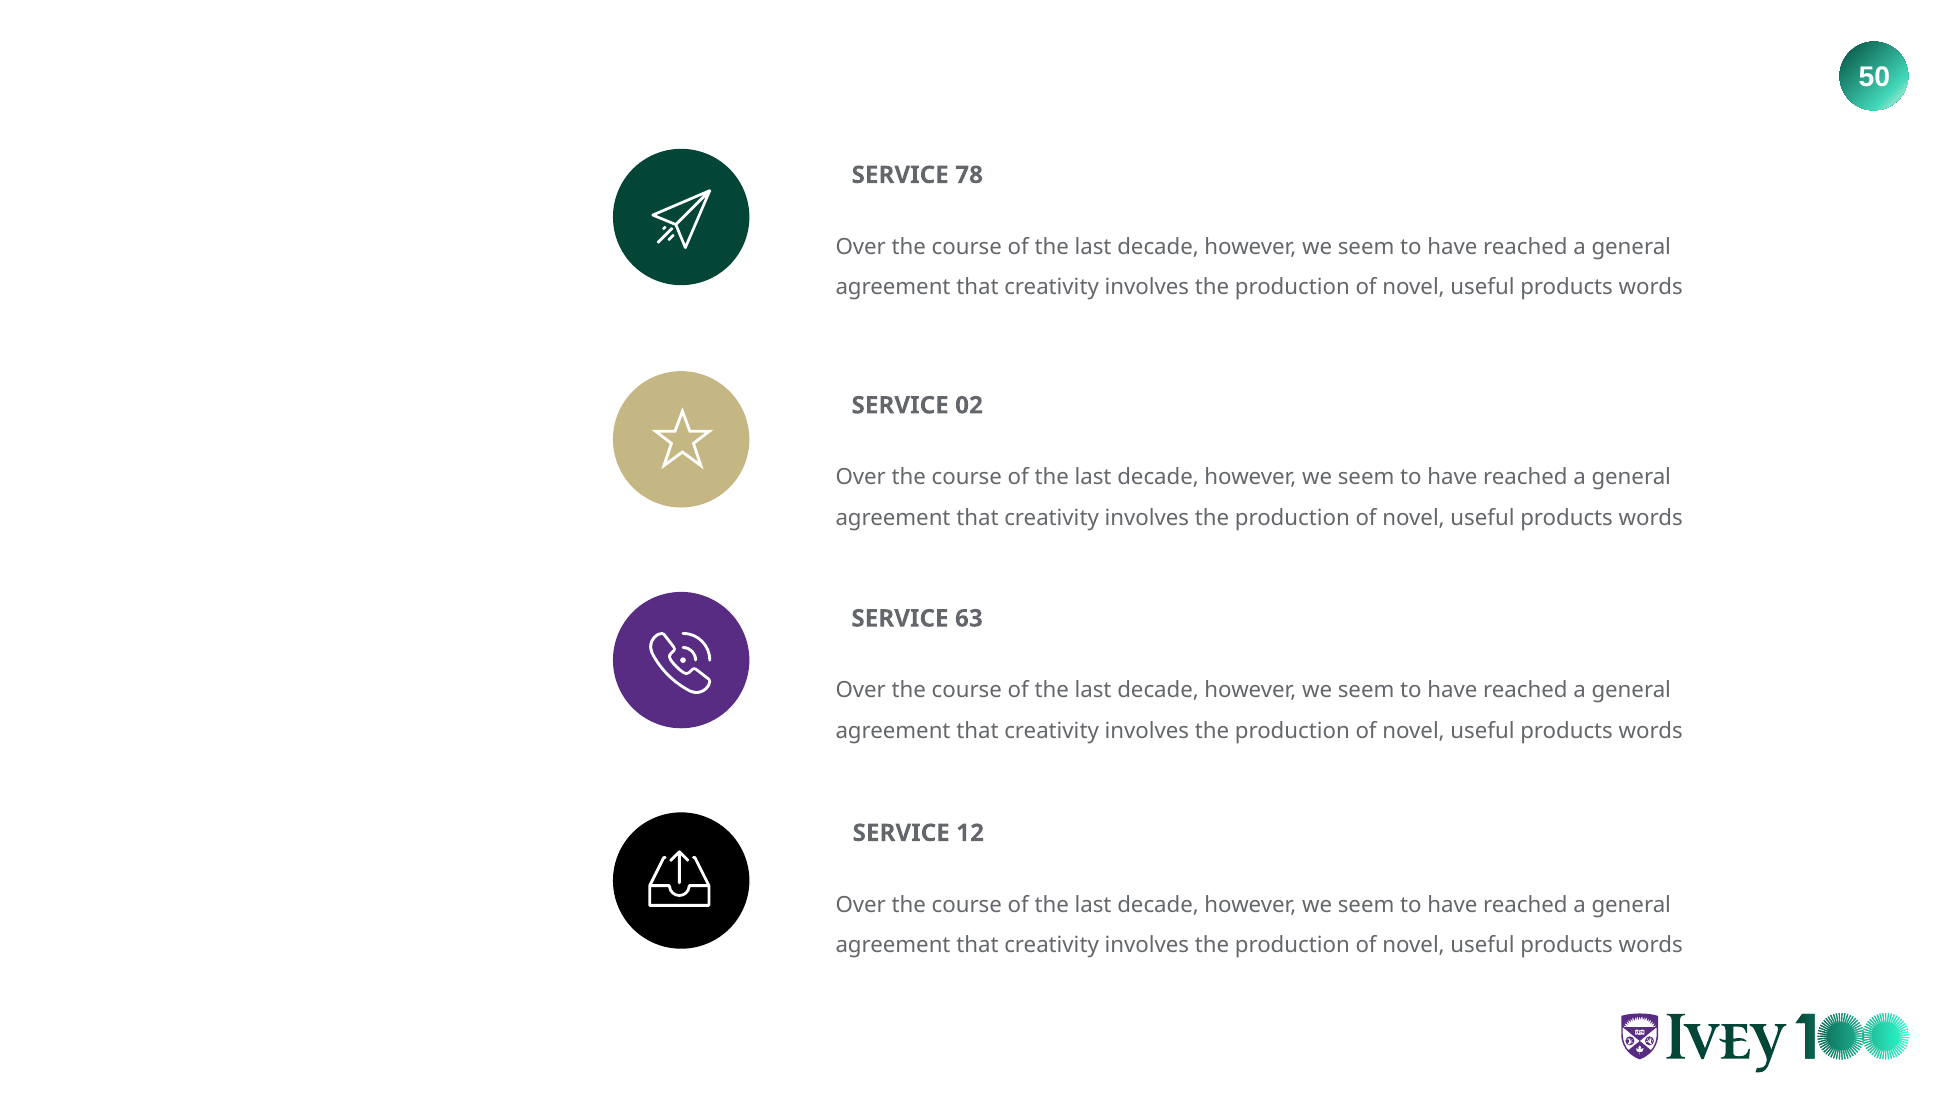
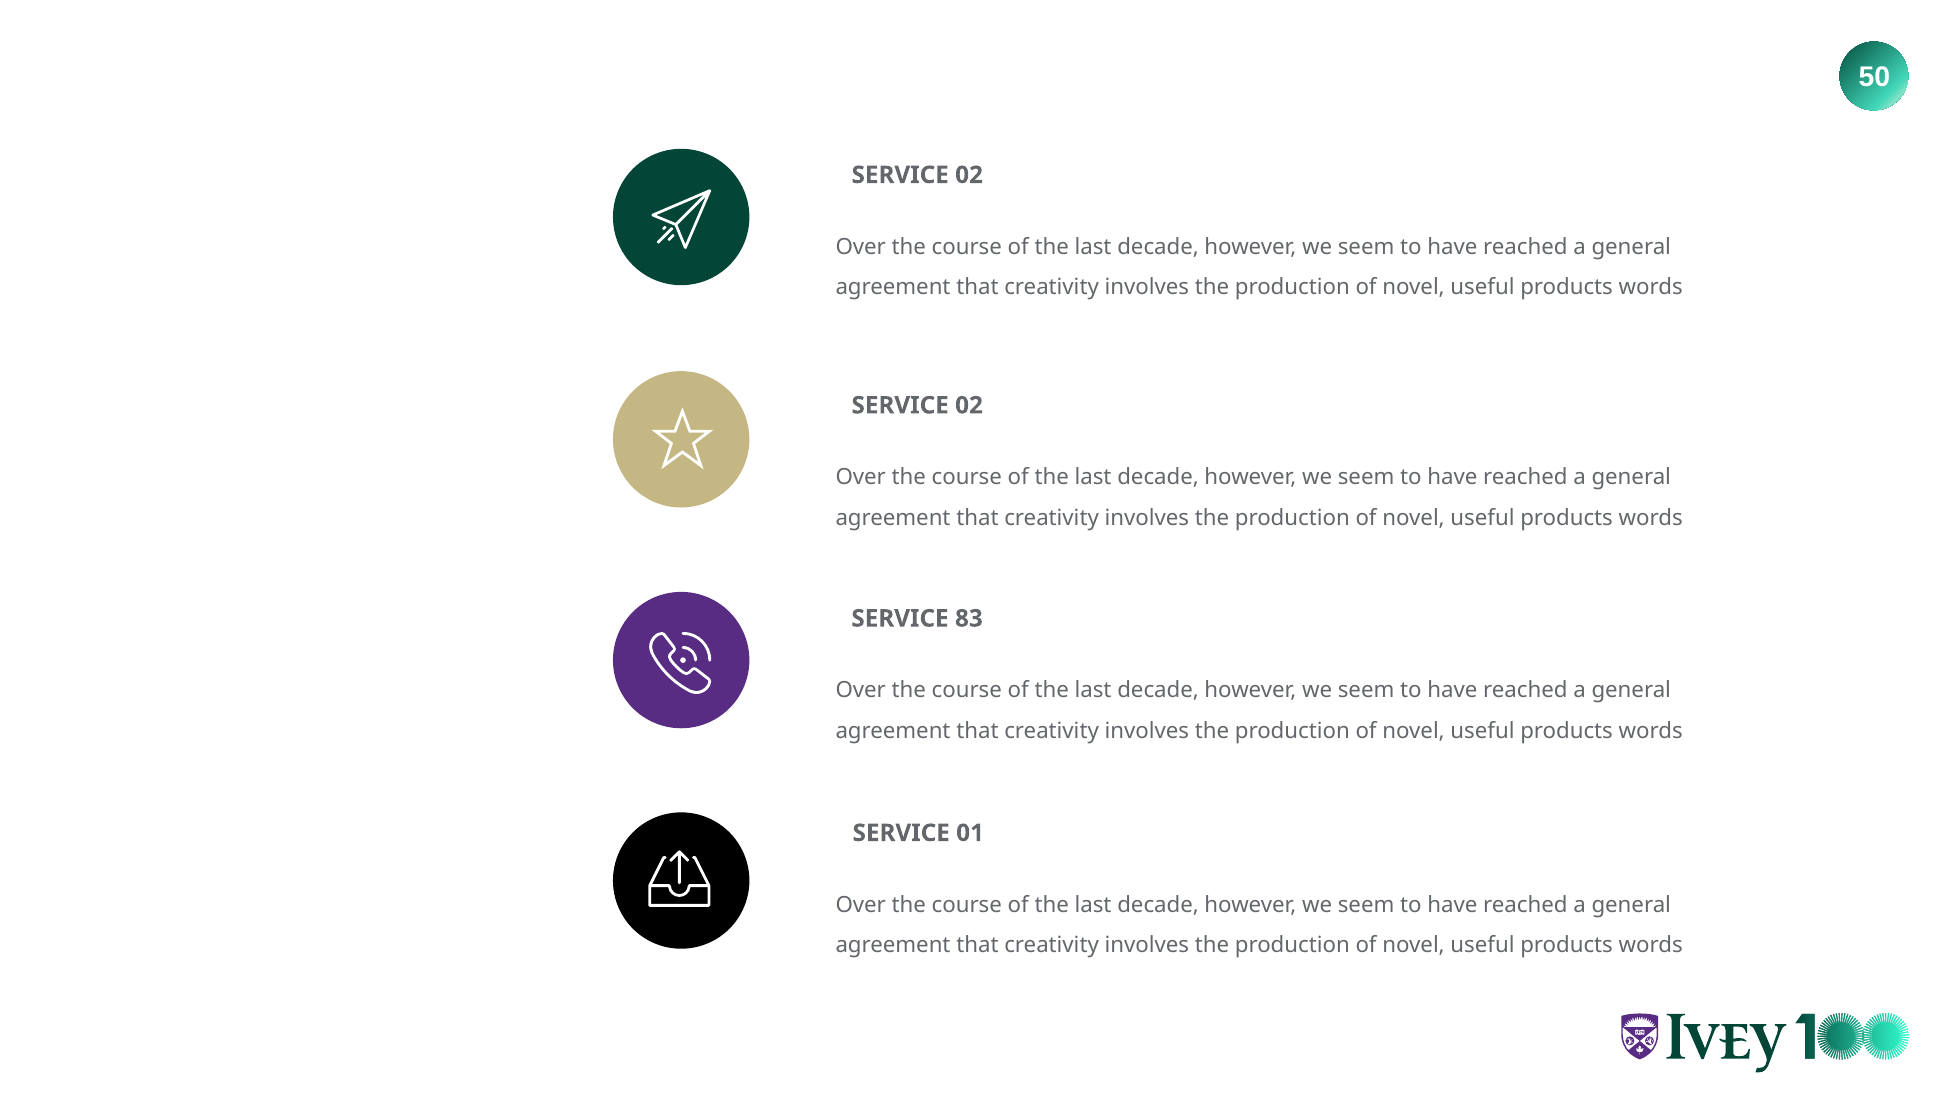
78: 78 -> 02 (969, 175)
63: 63 -> 83 (969, 618)
12: 12 -> 01 (970, 833)
